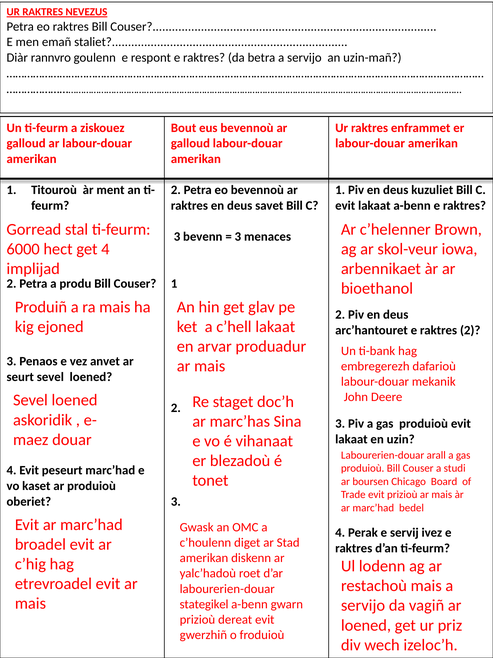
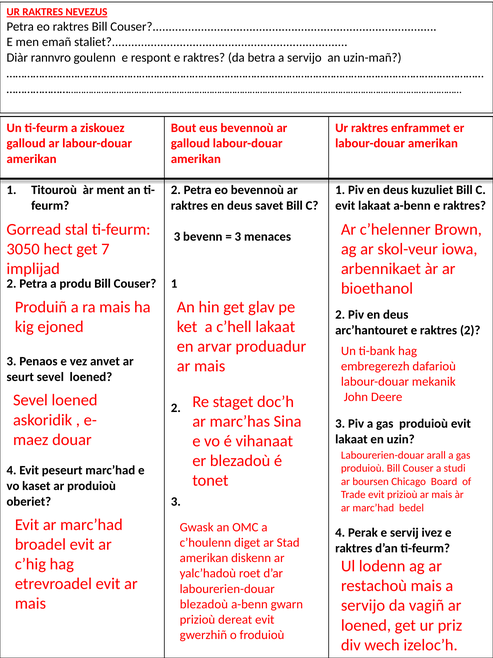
6000: 6000 -> 3050 (23, 249)
get 4: 4 -> 7 (105, 249)
stategikel: stategikel -> blezadoù (204, 604)
